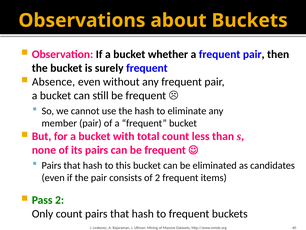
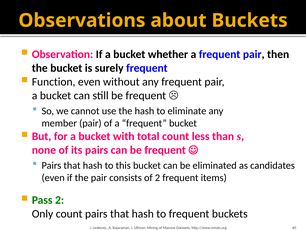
Absence: Absence -> Function (54, 82)
